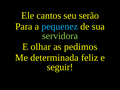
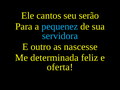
servidora colour: light green -> light blue (60, 36)
olhar: olhar -> outro (41, 47)
pedimos: pedimos -> nascesse (81, 47)
seguir: seguir -> oferta (60, 67)
